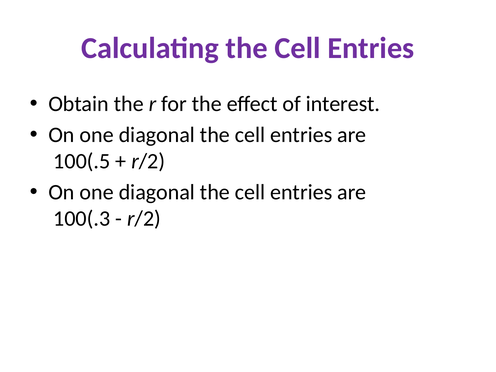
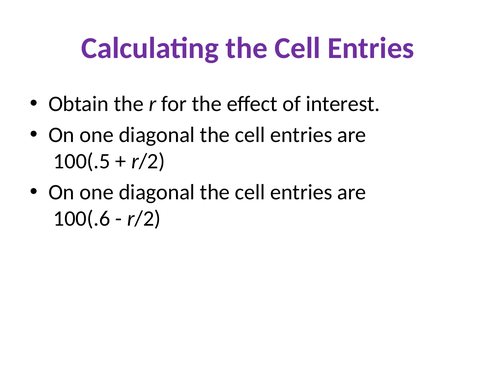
100(.3: 100(.3 -> 100(.6 (82, 219)
